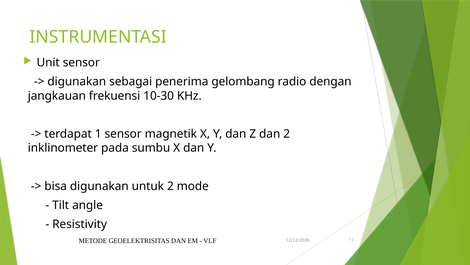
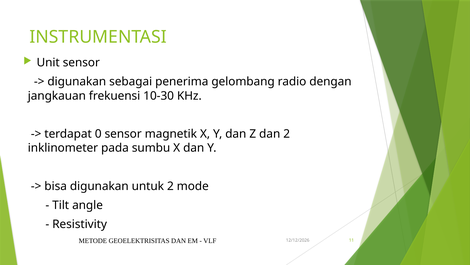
1: 1 -> 0 (98, 134)
